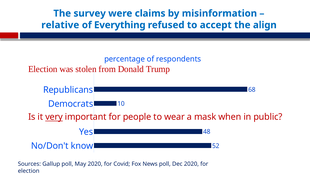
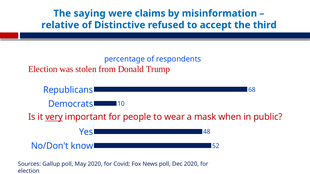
survey: survey -> saying (90, 13)
Everything: Everything -> Distinctive (120, 25)
align: align -> third (265, 25)
